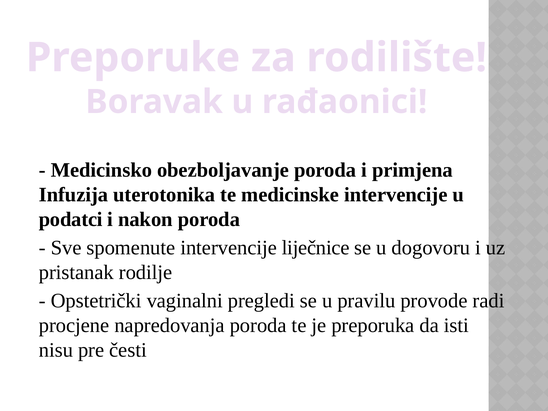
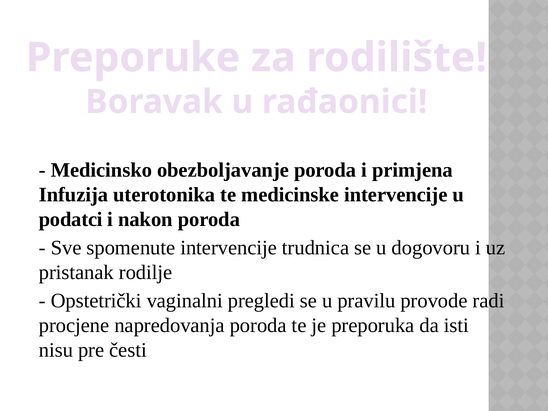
liječnice: liječnice -> trudnica (316, 248)
